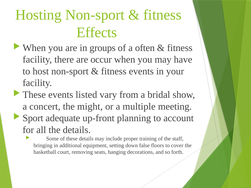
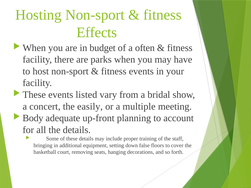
groups: groups -> budget (103, 48)
occur: occur -> parks (101, 60)
might: might -> easily (90, 107)
Sport: Sport -> Body (33, 118)
